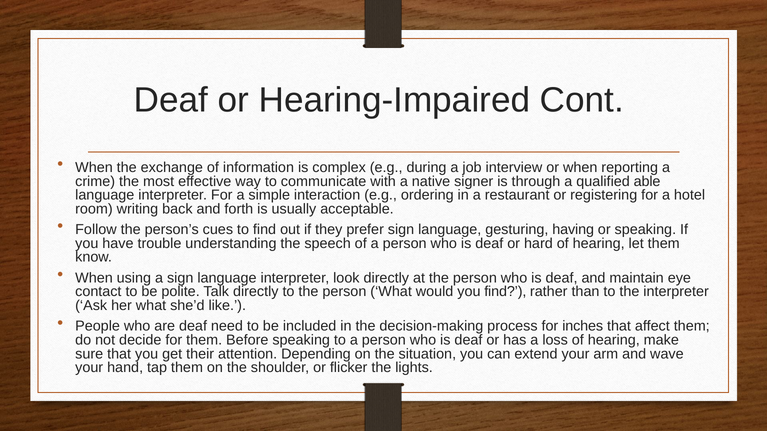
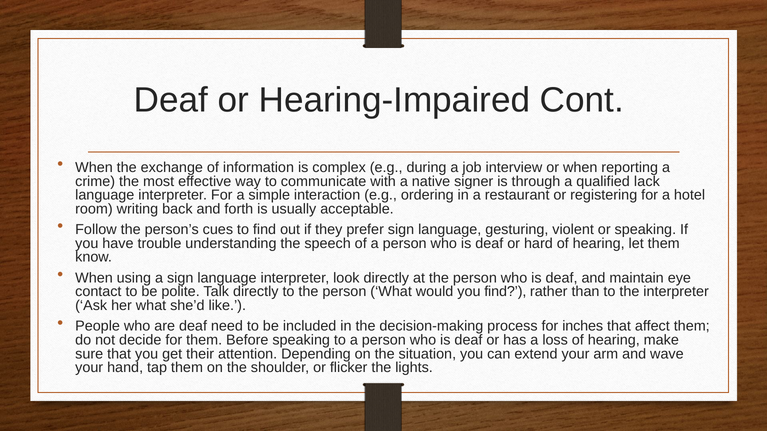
able: able -> lack (647, 182)
having: having -> violent (573, 230)
